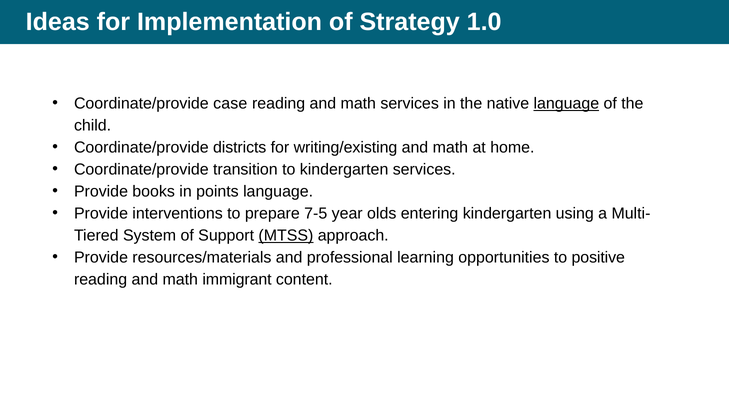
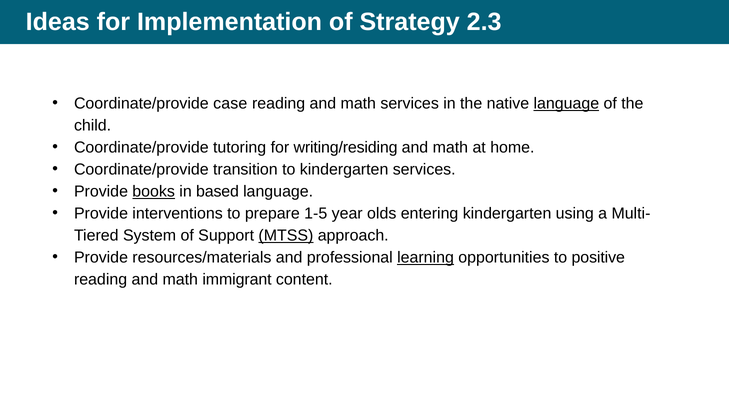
1.0: 1.0 -> 2.3 (484, 22)
districts: districts -> tutoring (240, 148)
writing/existing: writing/existing -> writing/residing (346, 148)
books underline: none -> present (154, 192)
points: points -> based (218, 192)
7-5: 7-5 -> 1-5 (316, 214)
learning underline: none -> present (426, 258)
